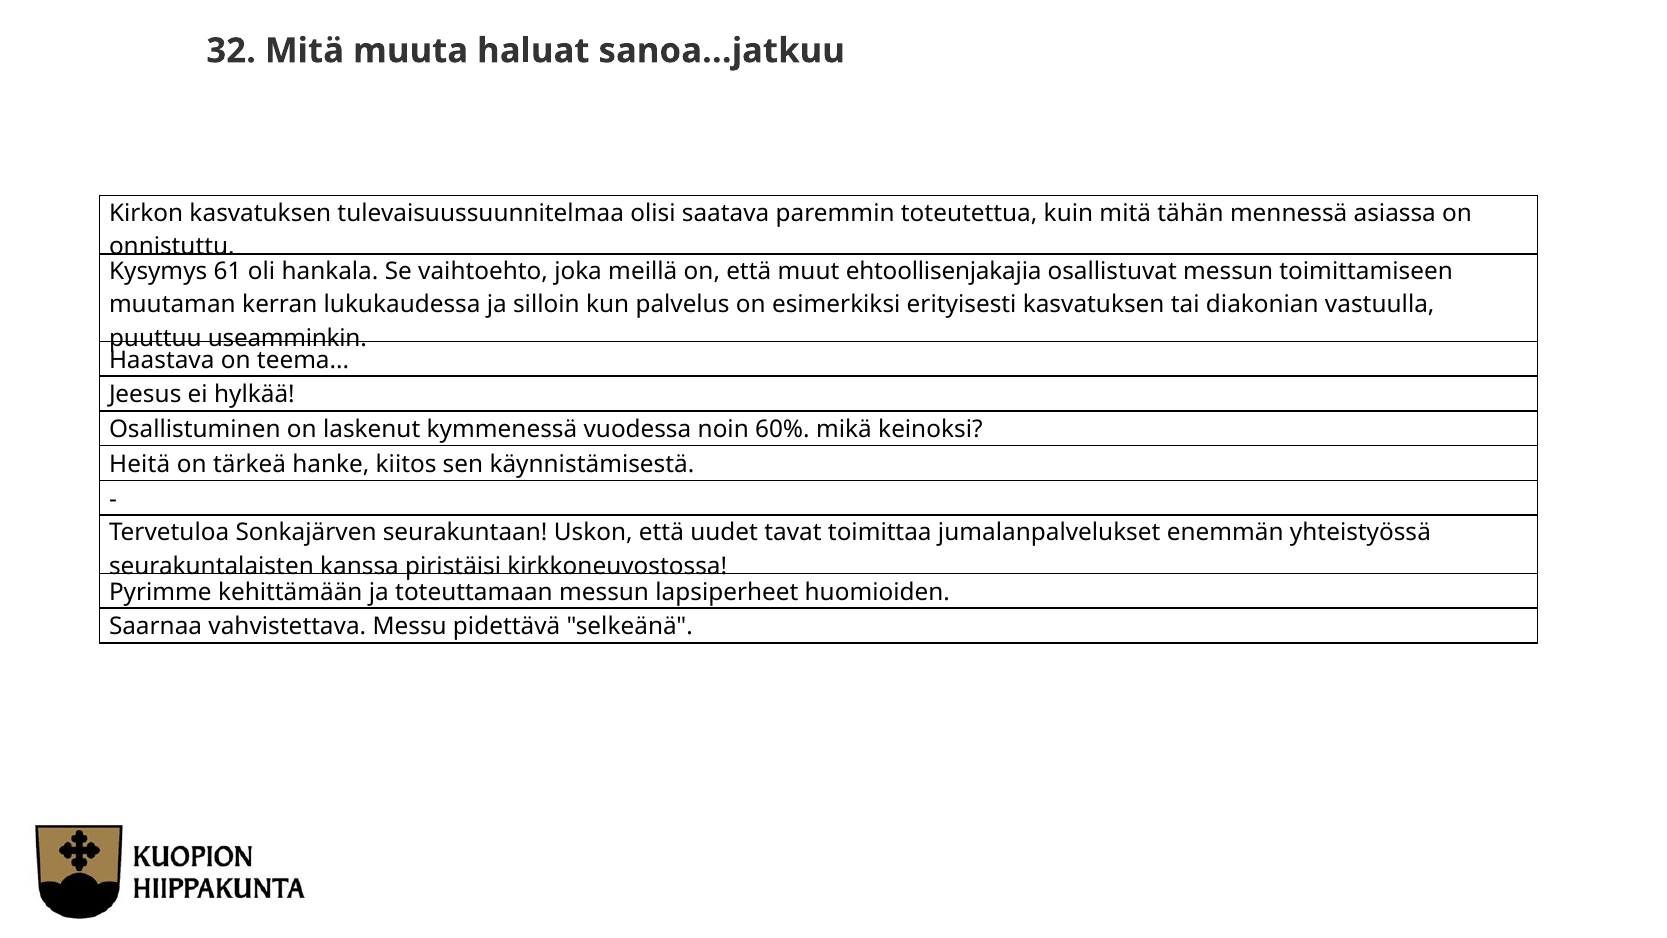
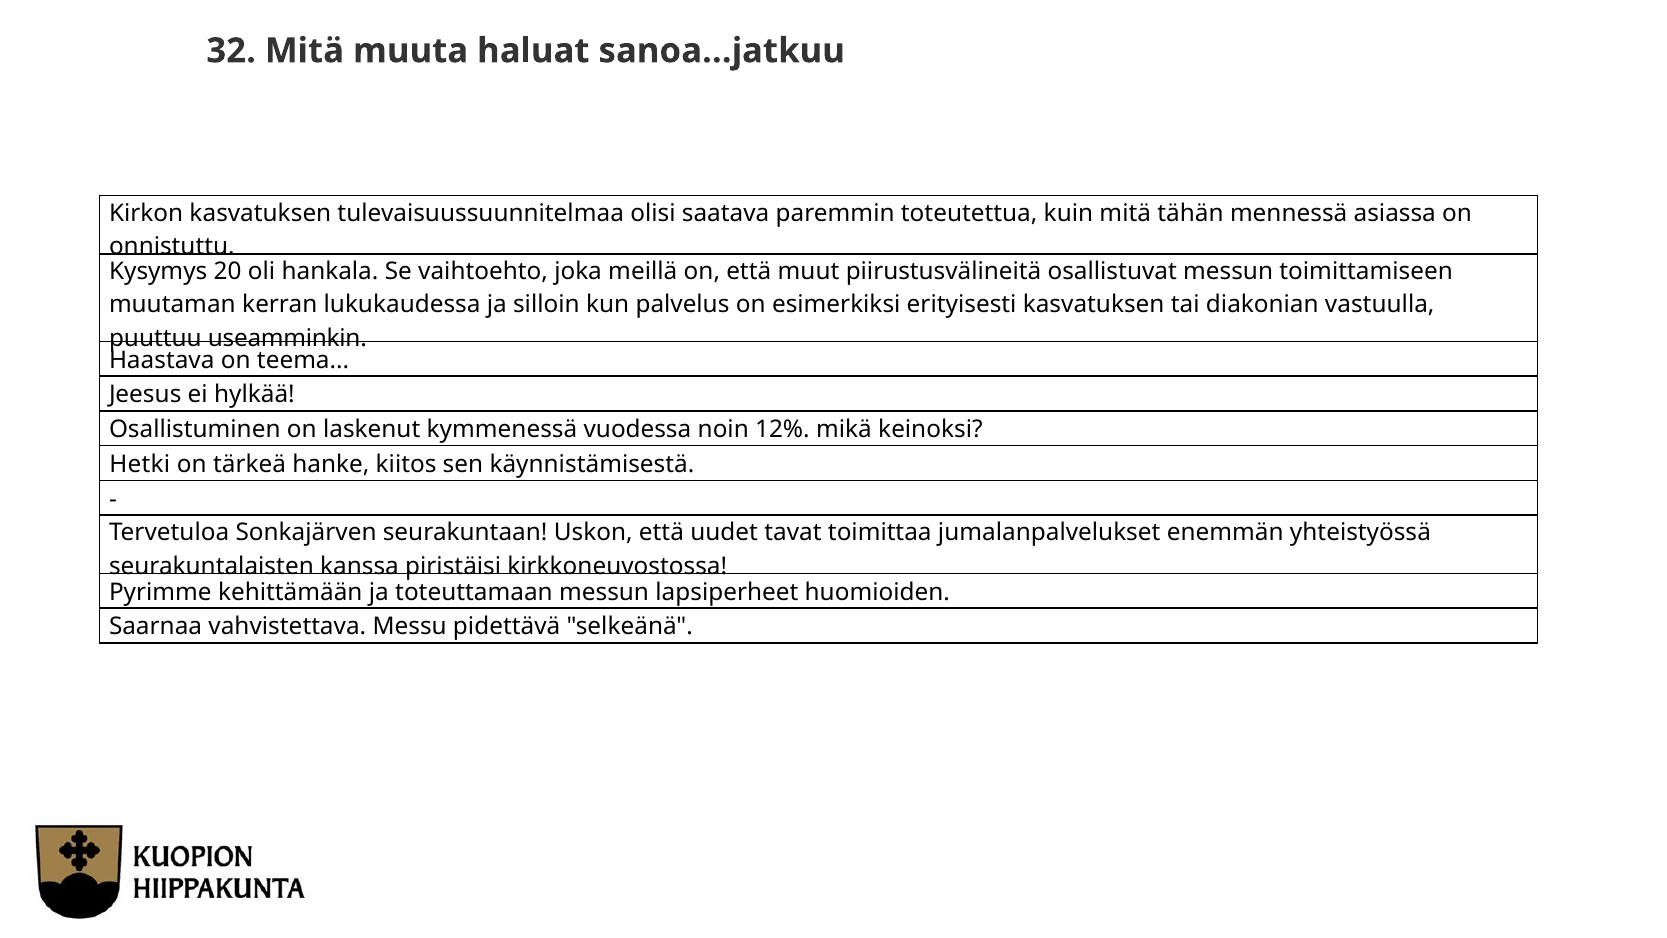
61: 61 -> 20 (228, 272)
ehtoollisenjakajia: ehtoollisenjakajia -> piirustusvälineitä (944, 272)
60%: 60% -> 12% (782, 430)
Heitä: Heitä -> Hetki (140, 464)
